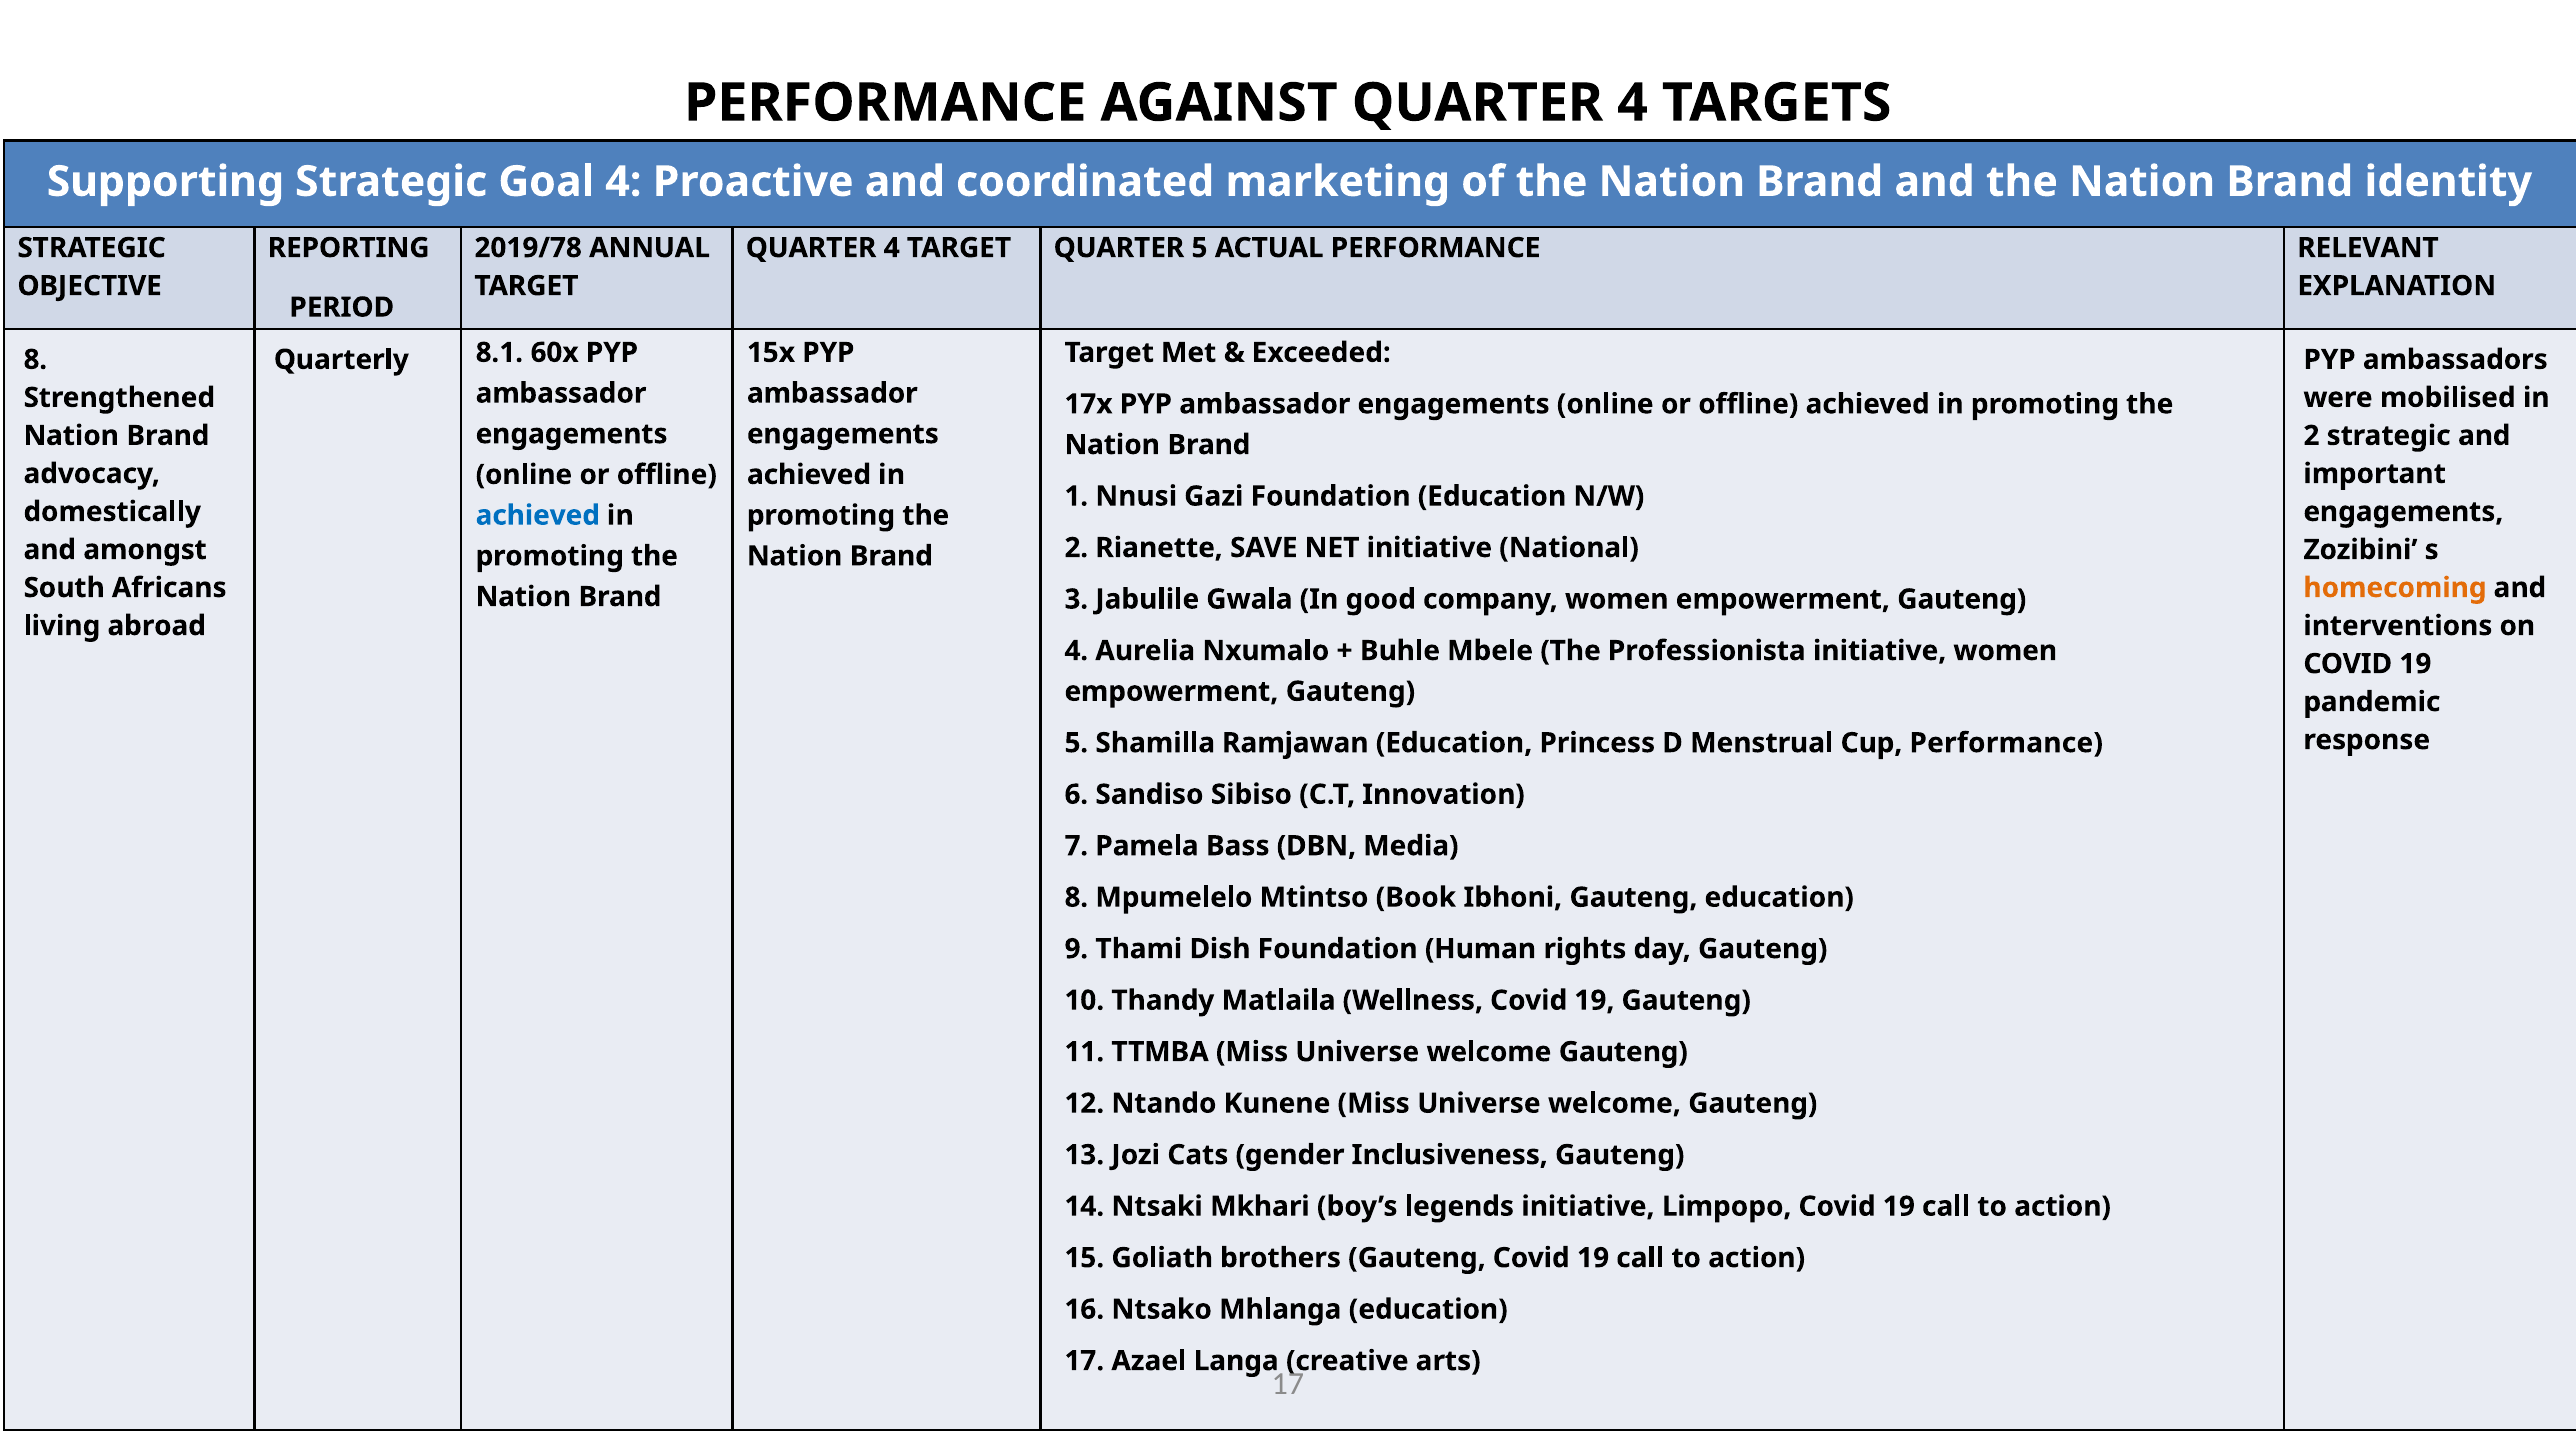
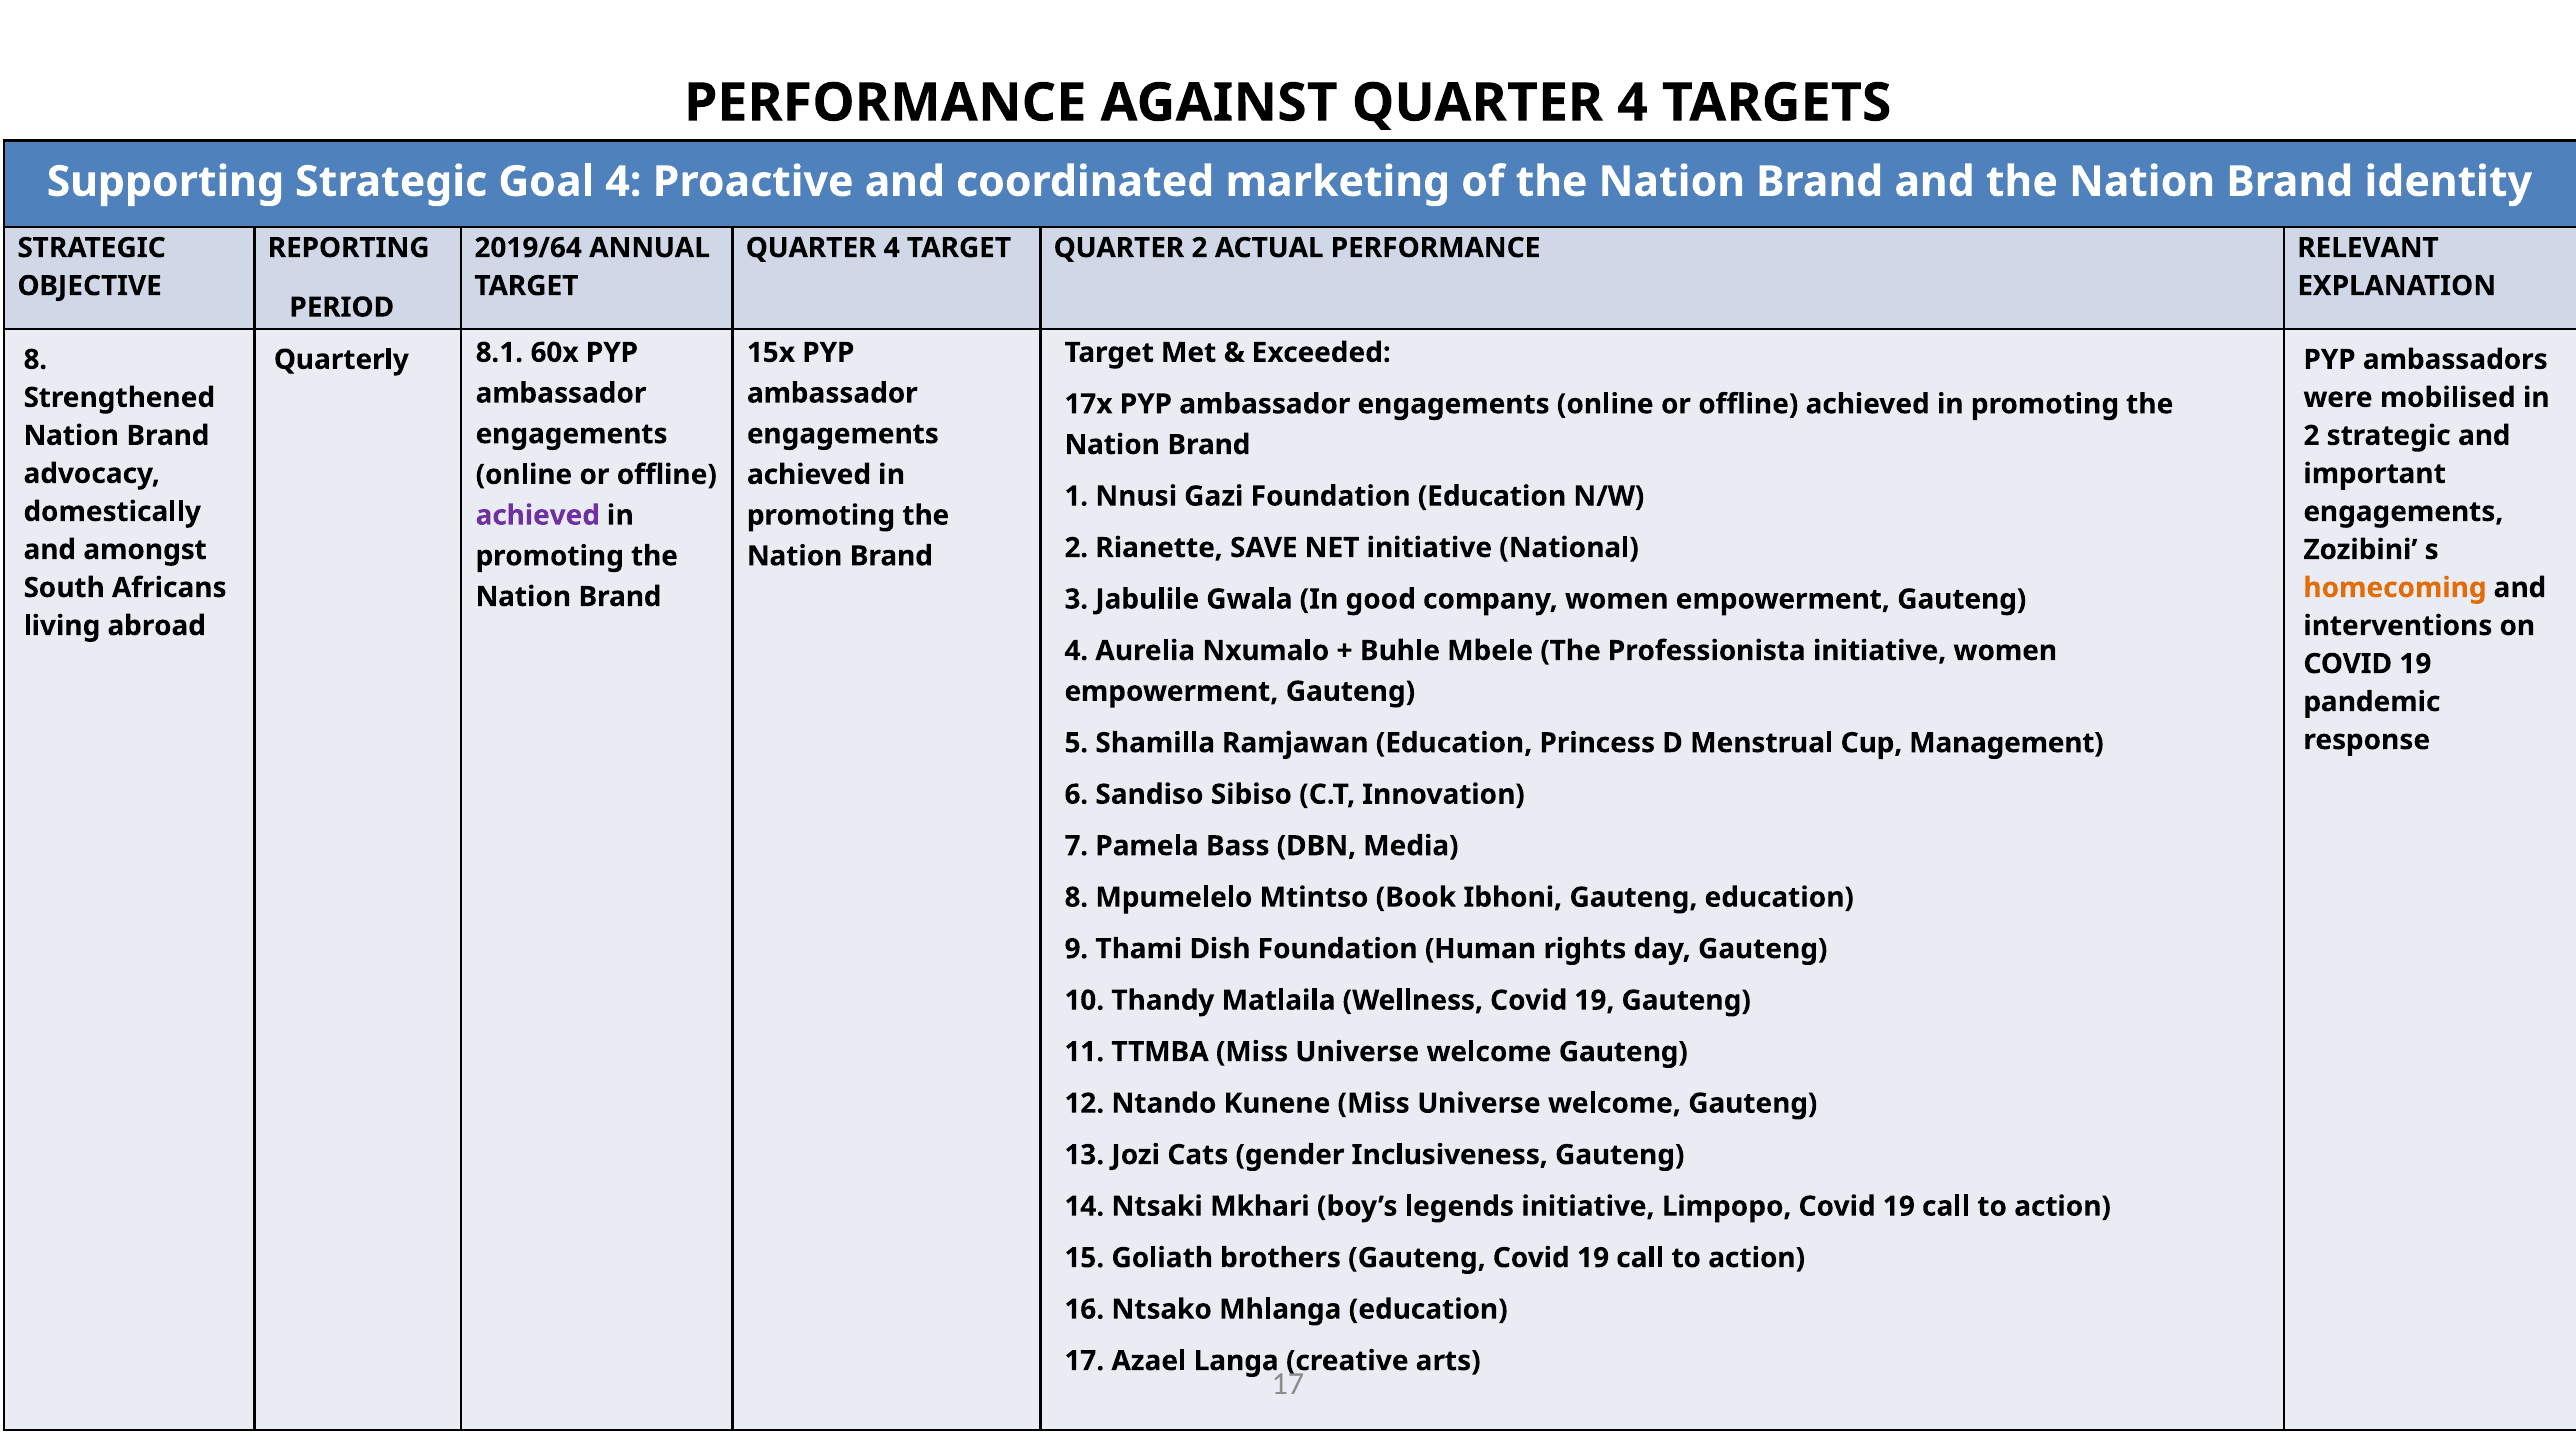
2019/78: 2019/78 -> 2019/64 (528, 248)
QUARTER 5: 5 -> 2 (1199, 248)
achieved colour: blue -> purple (538, 515)
Cup Performance: Performance -> Management (2006, 743)
